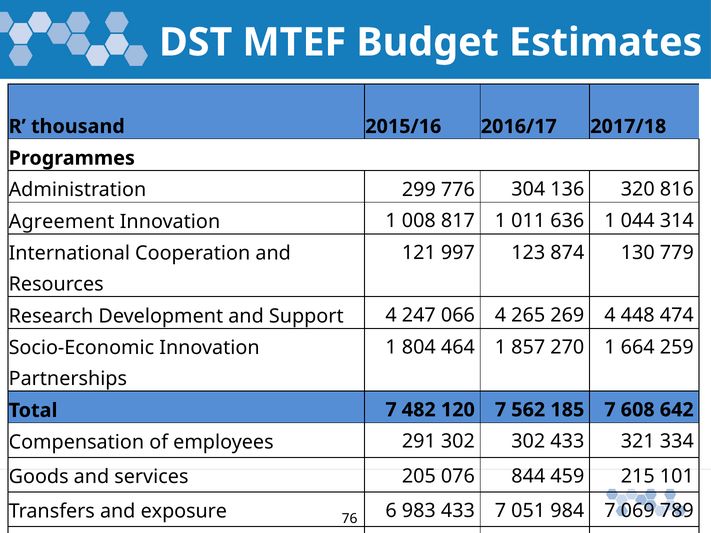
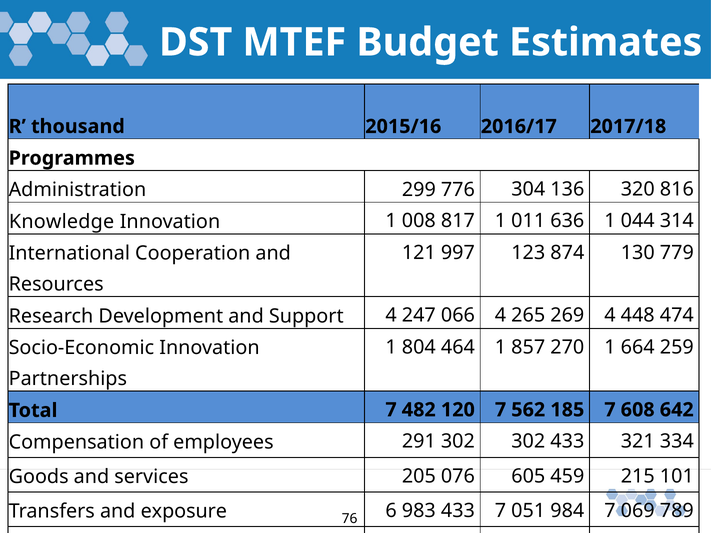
Agreement: Agreement -> Knowledge (62, 222)
844: 844 -> 605 (528, 476)
